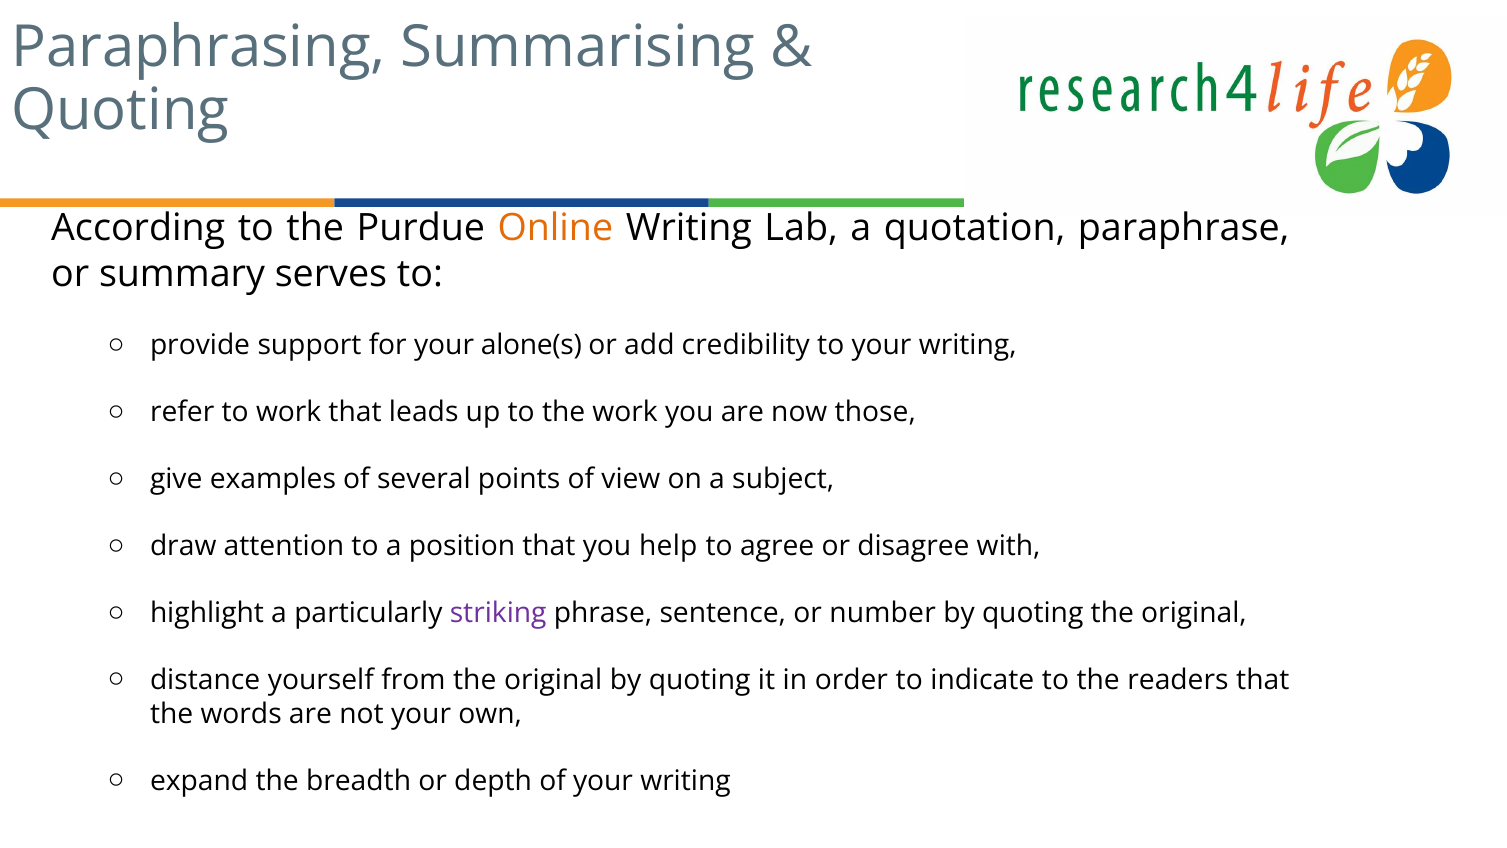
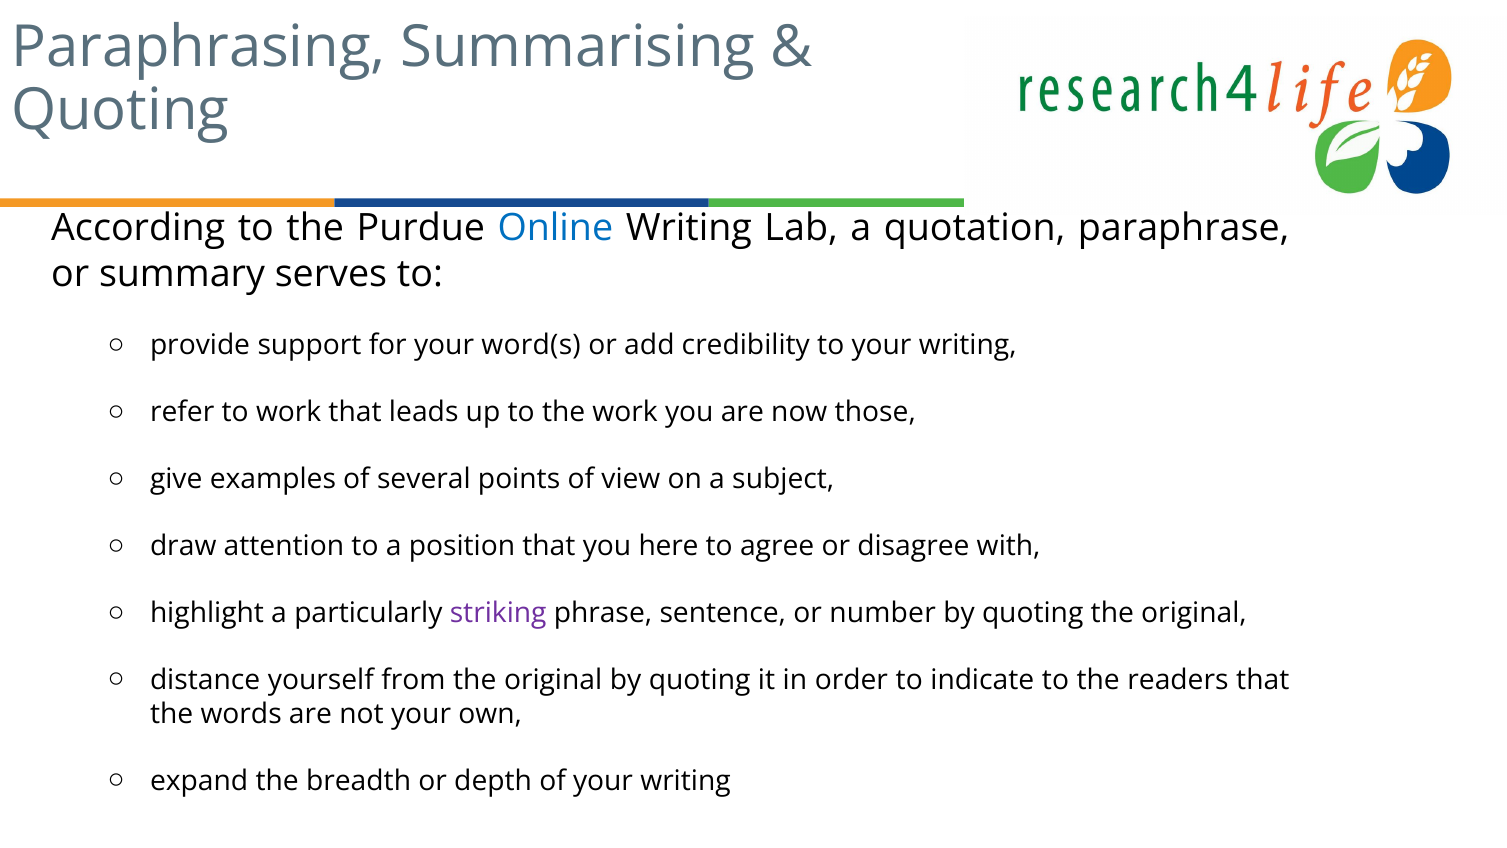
Online colour: orange -> blue (555, 228)
alone(s: alone(s -> word(s (531, 345)
help: help -> here (669, 546)
